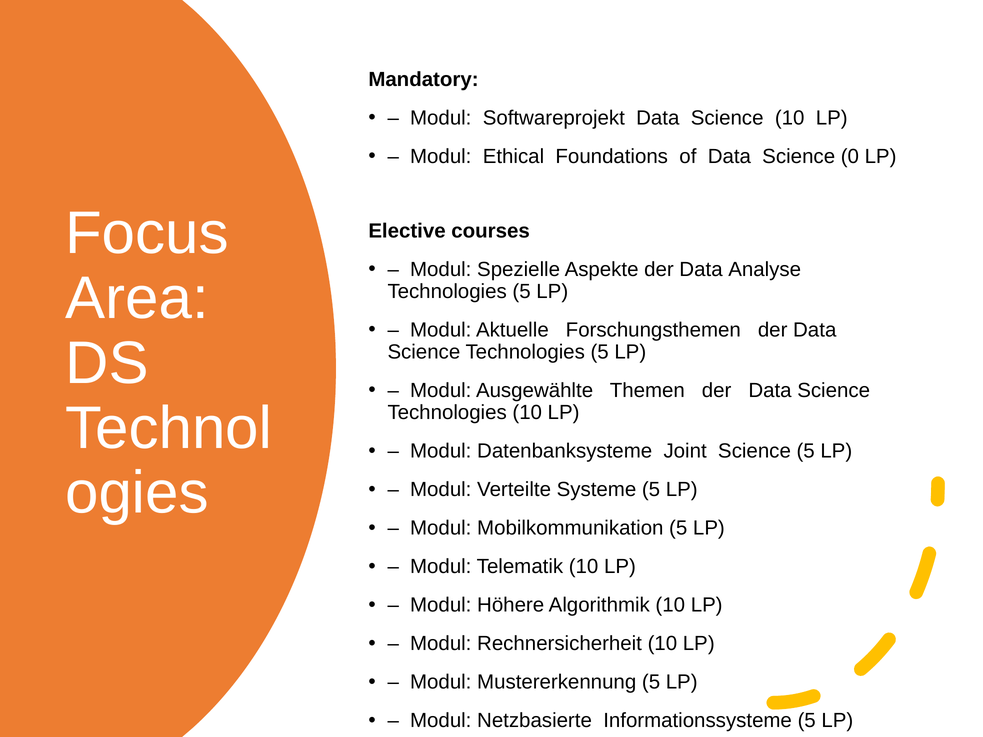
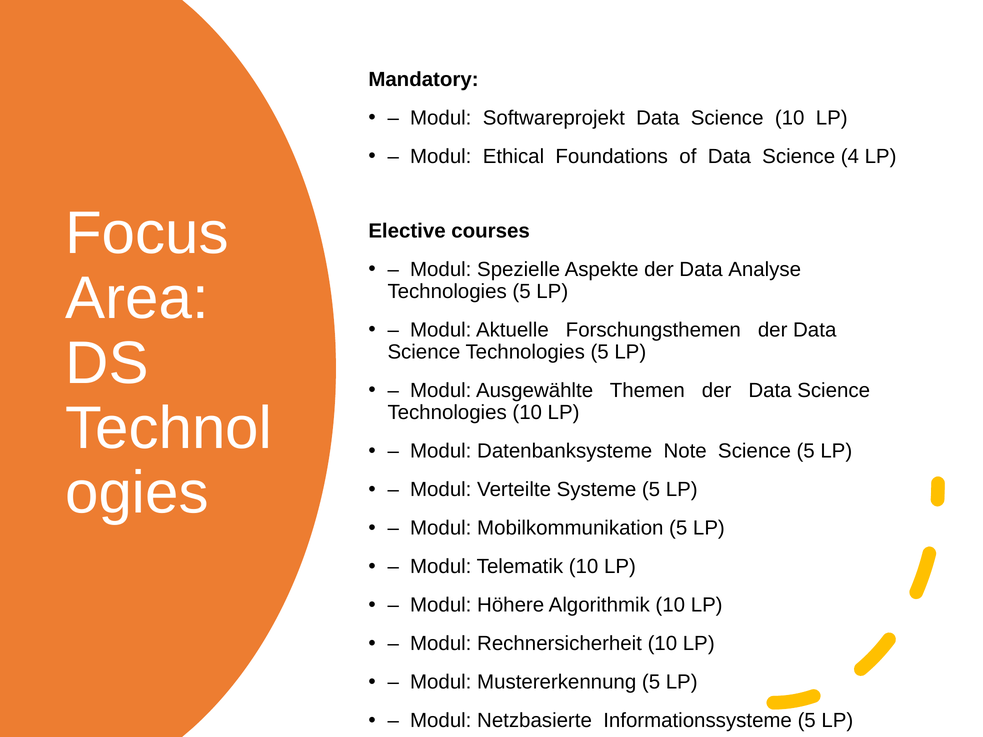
0: 0 -> 4 (850, 157)
Joint: Joint -> Note (685, 451)
